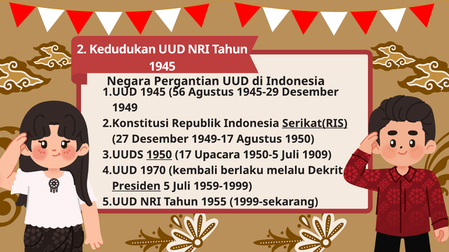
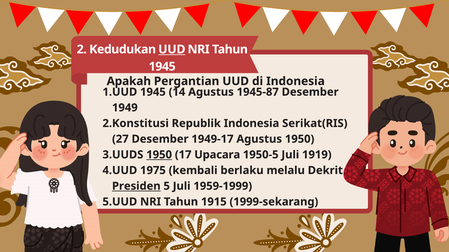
UUD underline: none -> present (172, 49)
Negara: Negara -> Apakah (129, 81)
56: 56 -> 14 (177, 92)
1945-29: 1945-29 -> 1945-87 (258, 92)
Serikat(RIS underline: present -> none (315, 124)
1909: 1909 -> 1919 (317, 155)
1970: 1970 -> 1975 (153, 171)
1955: 1955 -> 1915 (214, 202)
